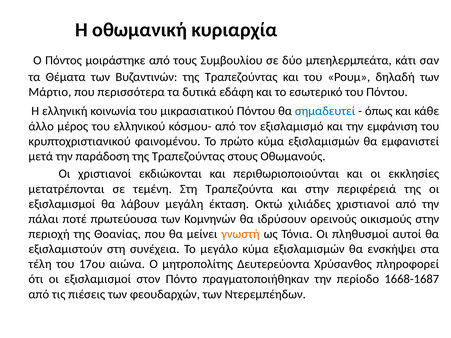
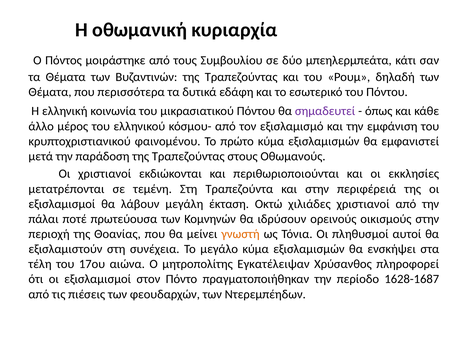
Μάρτιο: Μάρτιο -> Θέματα (50, 92)
σημαδευτεί colour: blue -> purple (325, 111)
Δευτερεύοντα: Δευτερεύοντα -> Εγκατέλειψαν (273, 264)
1668-1687: 1668-1687 -> 1628-1687 (412, 279)
